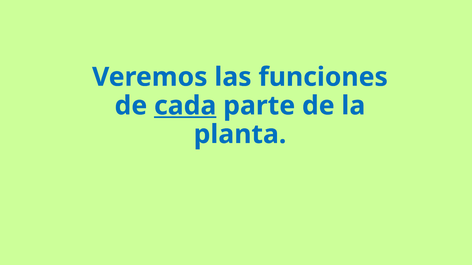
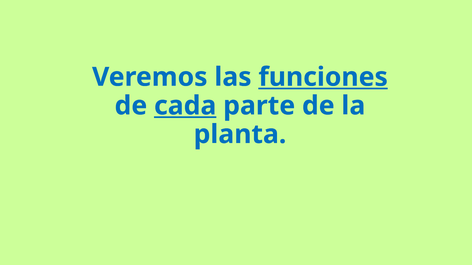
funciones underline: none -> present (323, 77)
